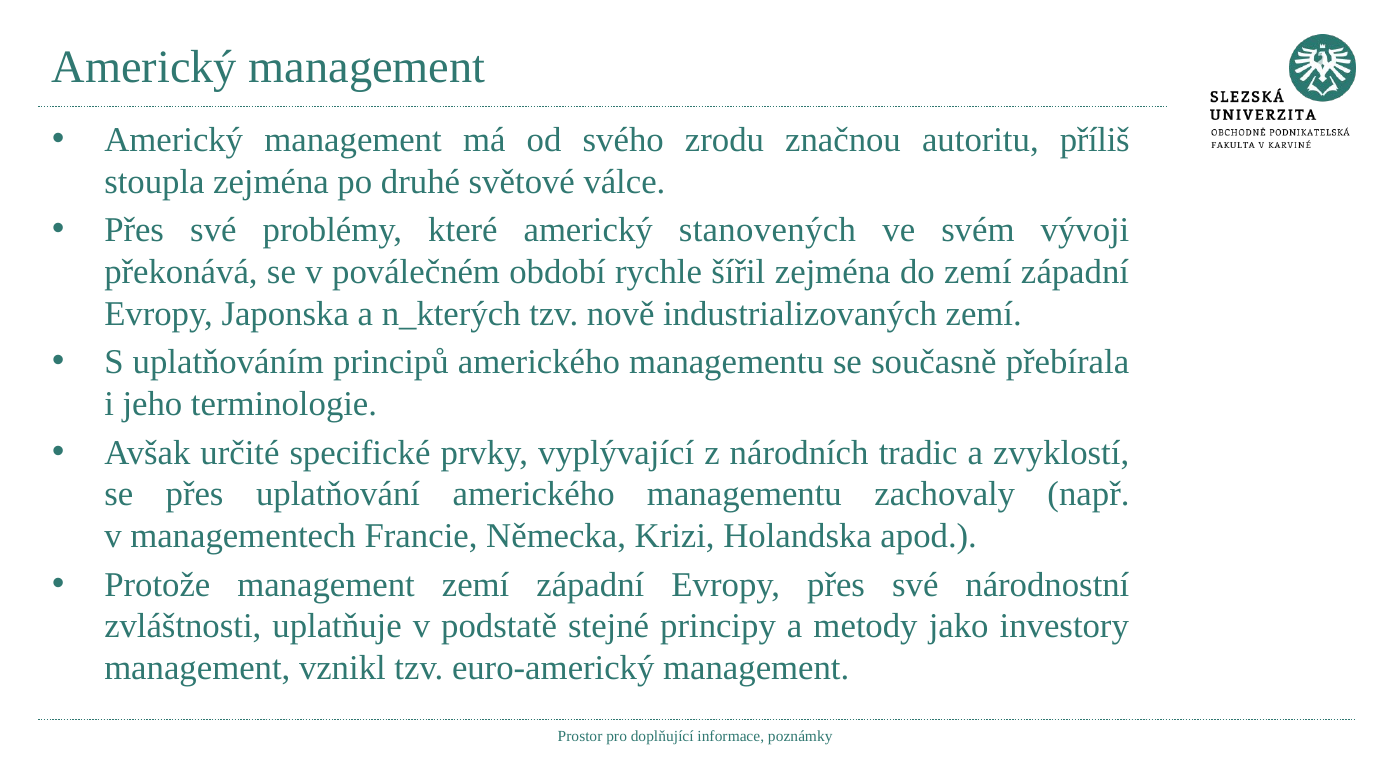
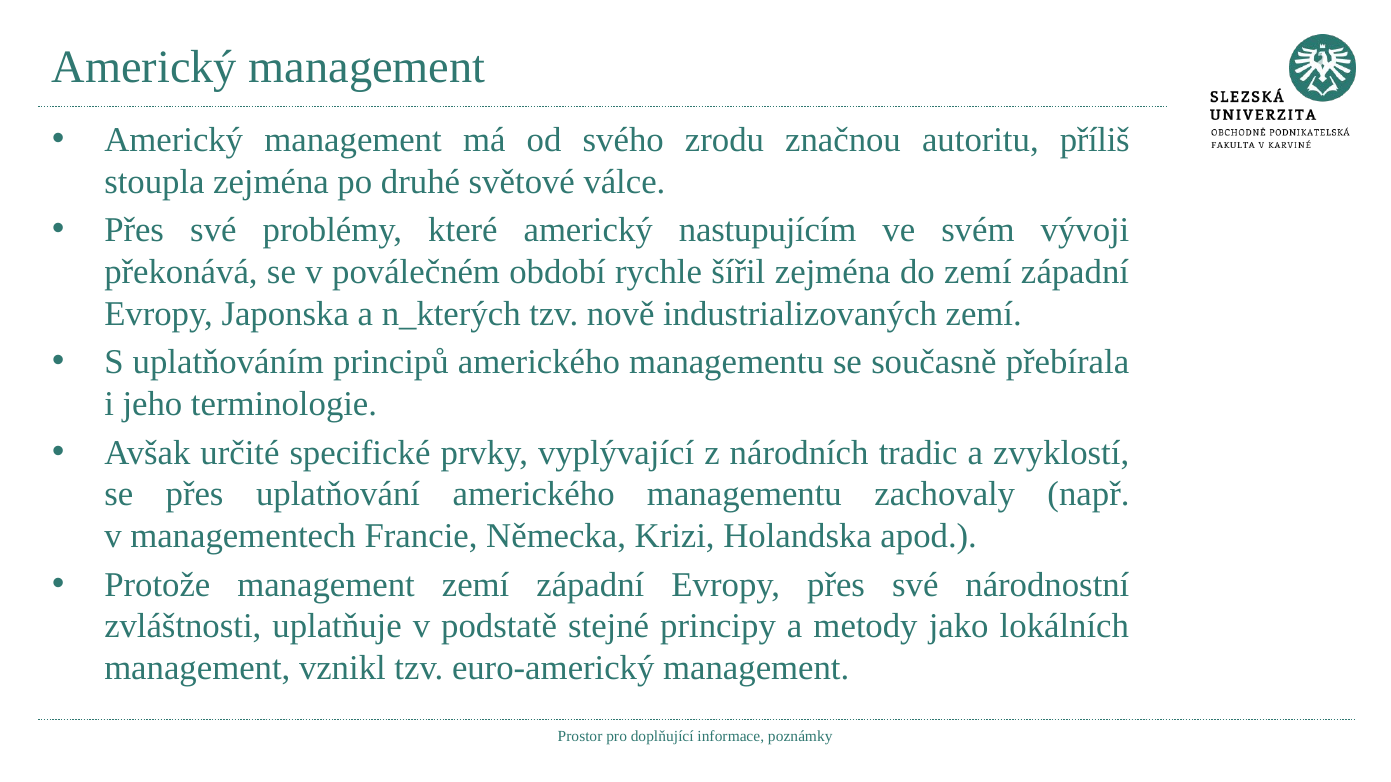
stanovených: stanovených -> nastupujícím (768, 230)
investory: investory -> lokálních (1064, 627)
